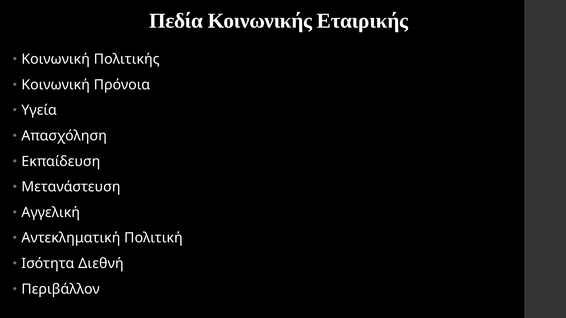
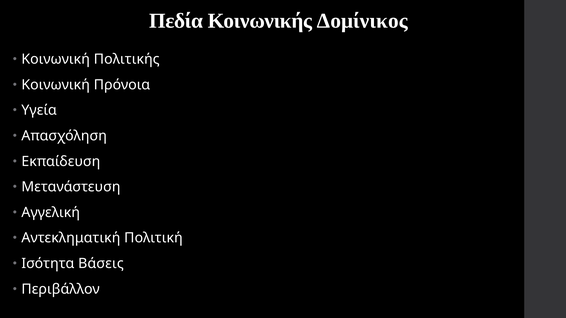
Εταιρικής: Εταιρικής -> Δομίνικος (362, 21)
Διεθνή: Διεθνή -> Βάσεις (101, 264)
